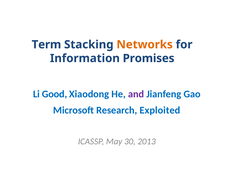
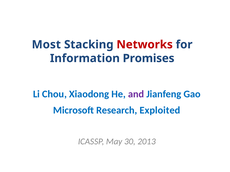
Term: Term -> Most (46, 45)
Networks colour: orange -> red (145, 45)
Good: Good -> Chou (54, 94)
